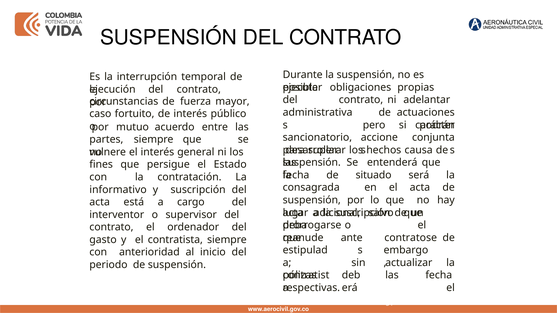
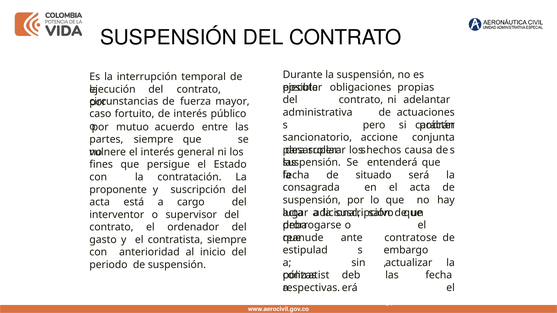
informativo: informativo -> proponente (118, 190)
